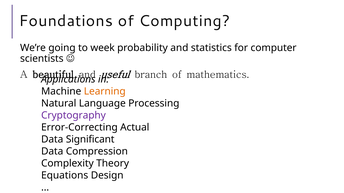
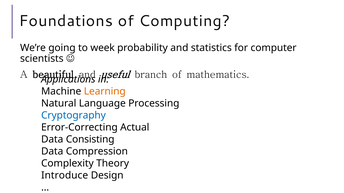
Cryptography colour: purple -> blue (73, 116)
Significant: Significant -> Consisting (90, 140)
Equations: Equations -> Introduce (65, 176)
